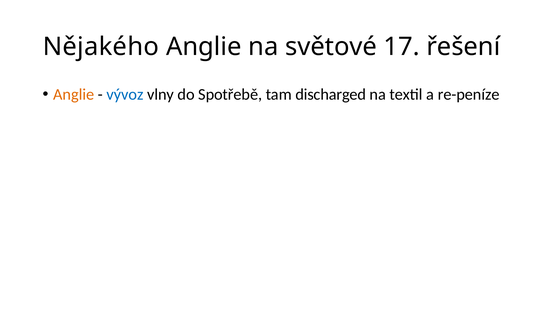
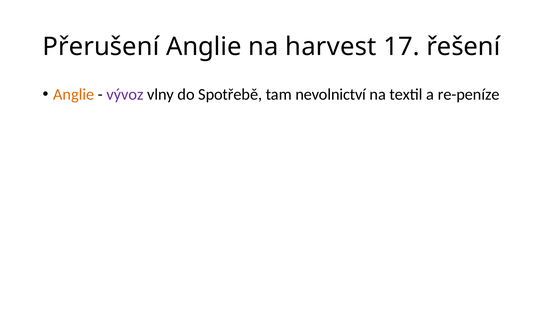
Nějakého: Nějakého -> Přerušení (101, 47)
světové: světové -> harvest (331, 47)
vývoz colour: blue -> purple (125, 95)
discharged: discharged -> nevolnictví (331, 95)
